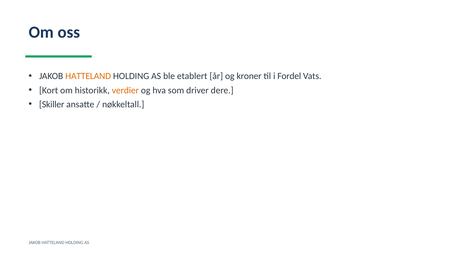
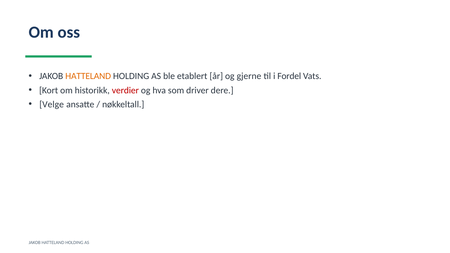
kroner: kroner -> gjerne (249, 76)
verdier colour: orange -> red (125, 90)
Skiller: Skiller -> Velge (52, 104)
